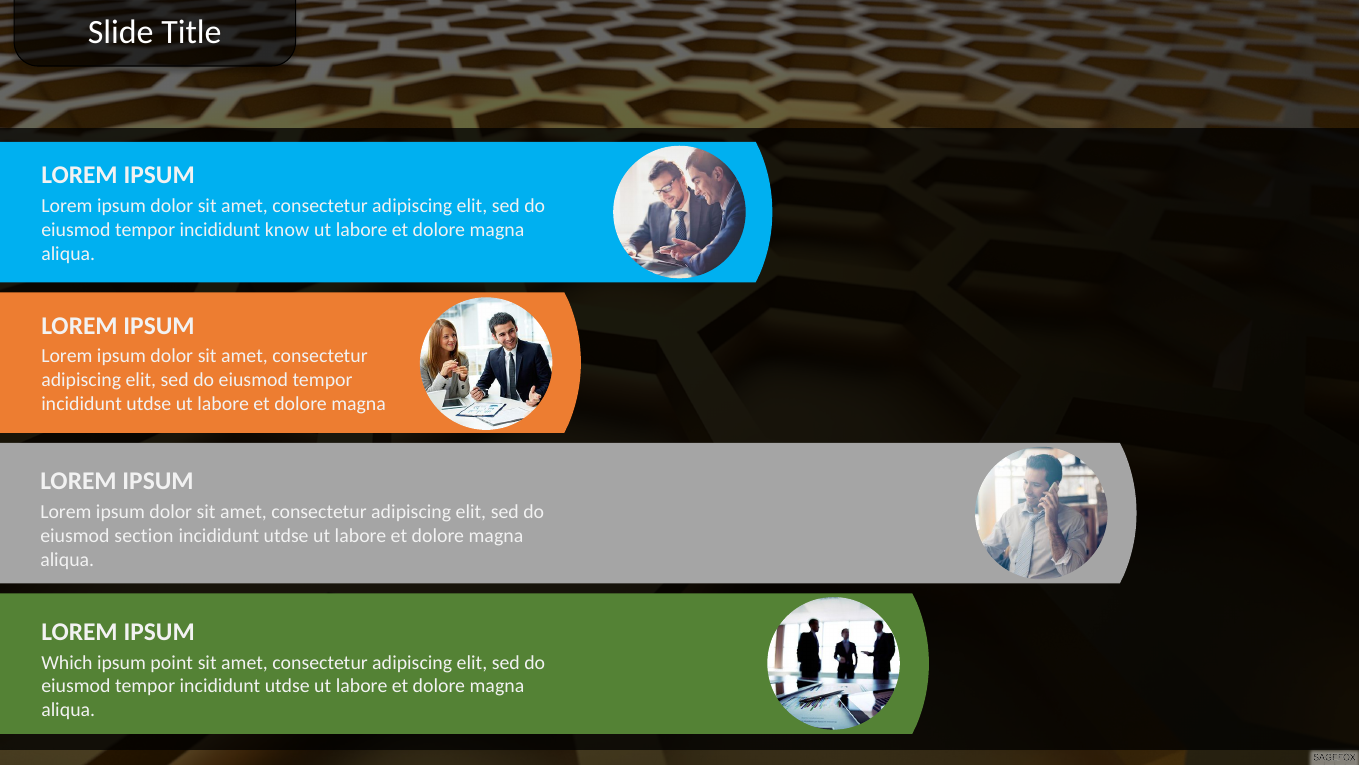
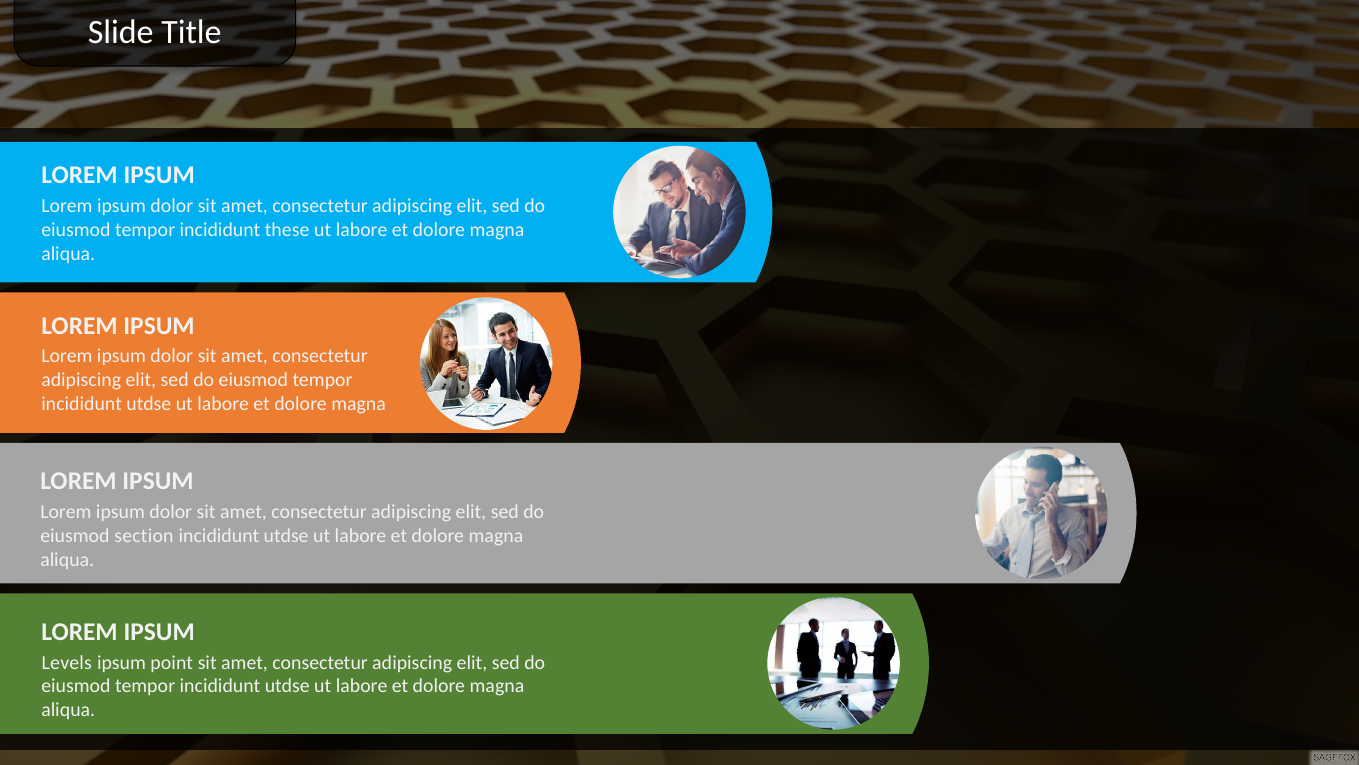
know: know -> these (287, 230)
Which: Which -> Levels (67, 662)
